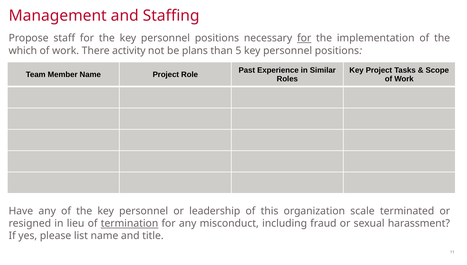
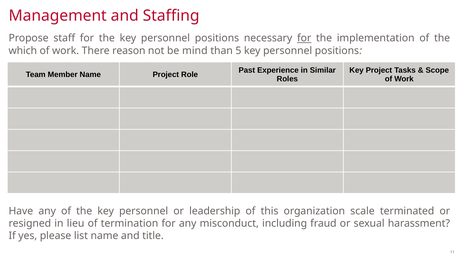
activity: activity -> reason (129, 51)
plans: plans -> mind (195, 51)
termination underline: present -> none (130, 223)
